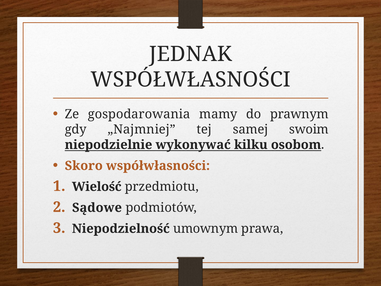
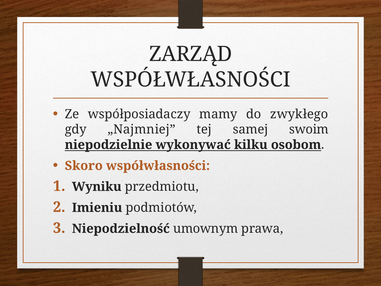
JEDNAK: JEDNAK -> ZARZĄD (191, 54)
gospodarowania: gospodarowania -> współposiadaczy (139, 114)
prawnym: prawnym -> zwykłego (299, 114)
Wielość: Wielość -> Wyniku (97, 187)
Sądowe: Sądowe -> Imieniu (97, 208)
